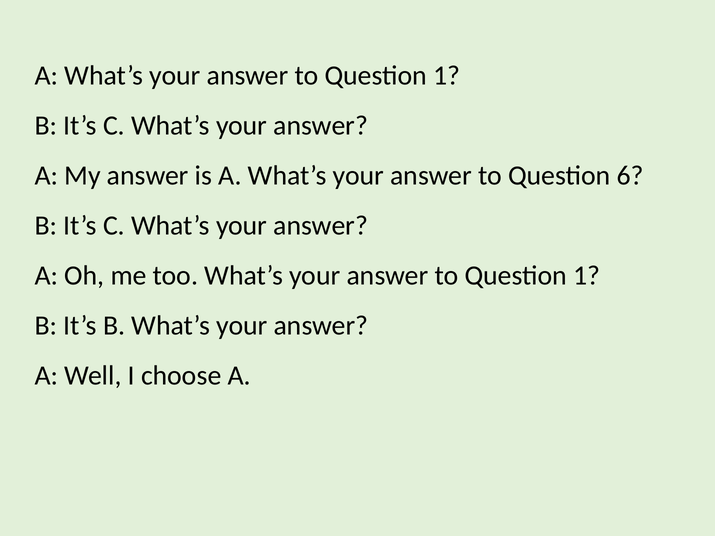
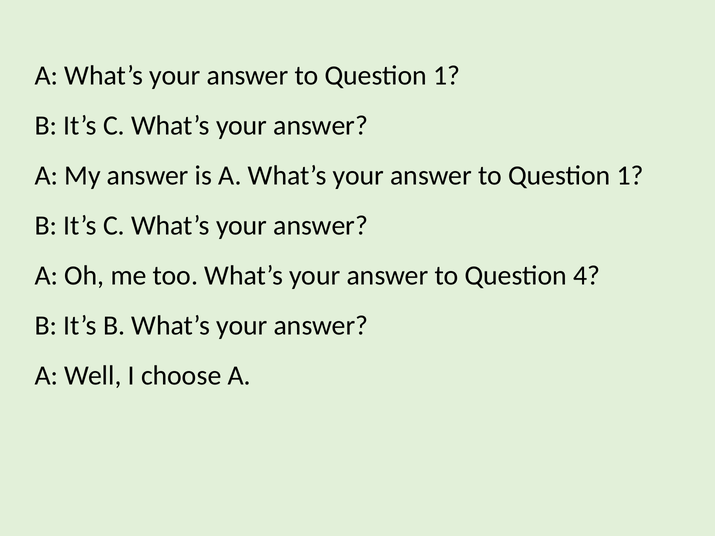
6: 6 -> 1 (630, 176)
1: 1 -> 4 (587, 276)
